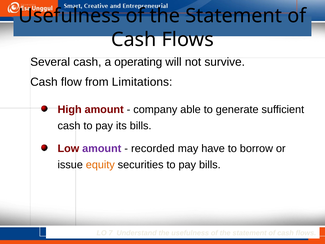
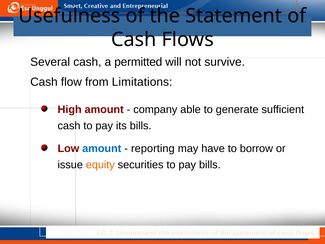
operating: operating -> permitted (138, 62)
amount colour: purple -> blue (102, 148)
recorded: recorded -> reporting (153, 148)
